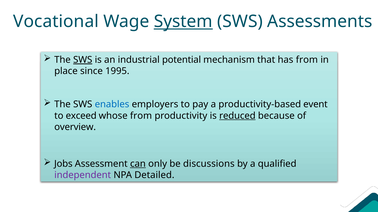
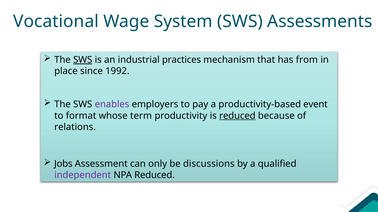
System underline: present -> none (183, 22)
potential: potential -> practices (182, 60)
1995: 1995 -> 1992 (117, 71)
enables colour: blue -> purple (112, 105)
exceed: exceed -> format (81, 116)
whose from: from -> term (141, 116)
overview: overview -> relations (75, 127)
can underline: present -> none (138, 164)
NPA Detailed: Detailed -> Reduced (154, 176)
